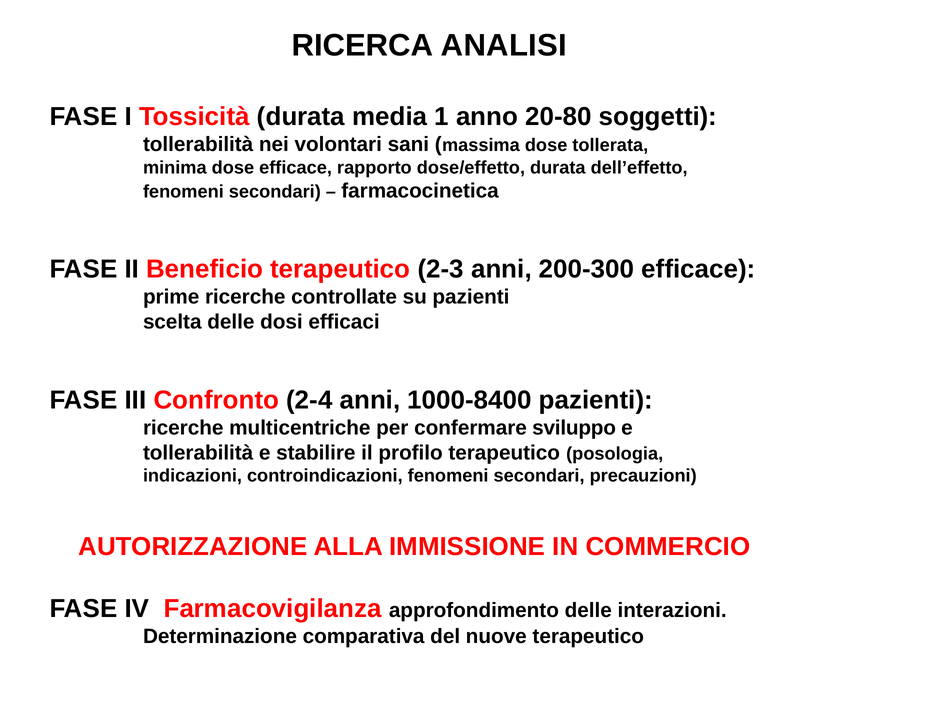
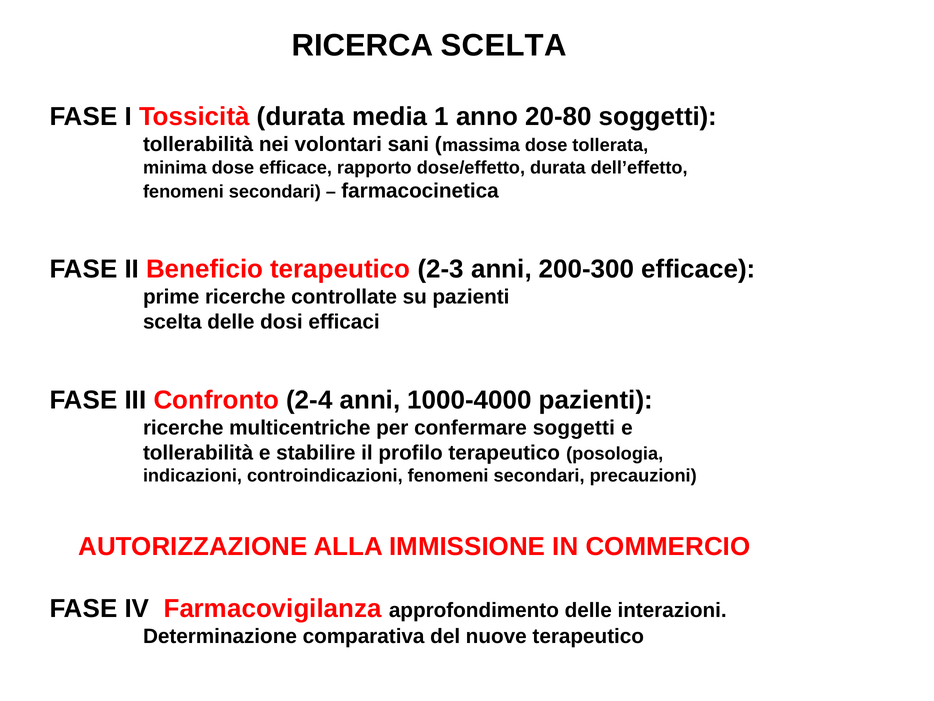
RICERCA ANALISI: ANALISI -> SCELTA (504, 45)
1000-8400: 1000-8400 -> 1000-4000 (470, 400)
confermare sviluppo: sviluppo -> soggetti (574, 427)
